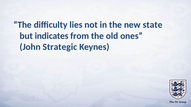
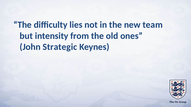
state: state -> team (153, 25)
indicates: indicates -> intensity (52, 36)
